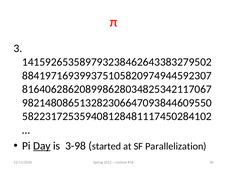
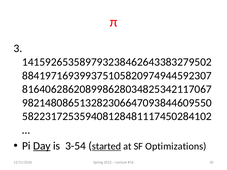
3-98: 3-98 -> 3-54 (76, 146)
started underline: none -> present (107, 146)
Parallelization: Parallelization -> Optimizations (176, 146)
